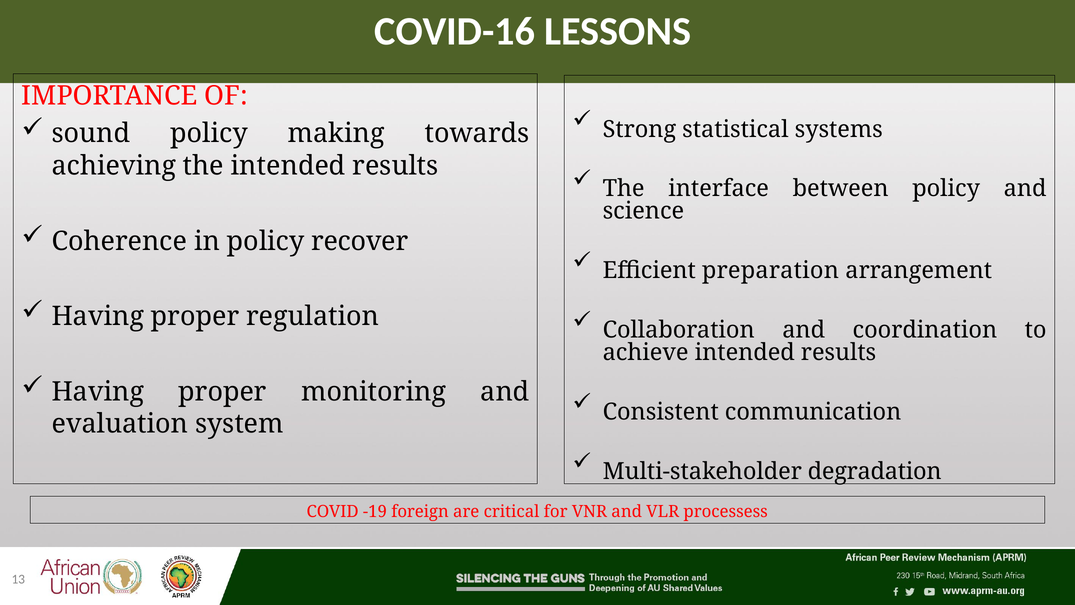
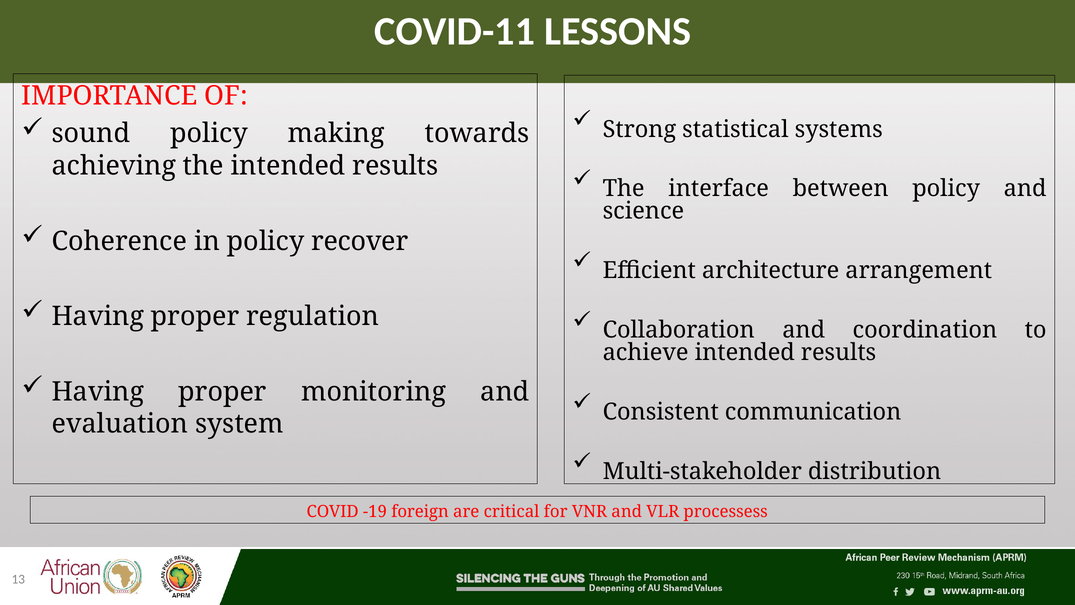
COVID-16: COVID-16 -> COVID-11 (455, 31)
preparation: preparation -> architecture (771, 270)
degradation: degradation -> distribution (875, 471)
